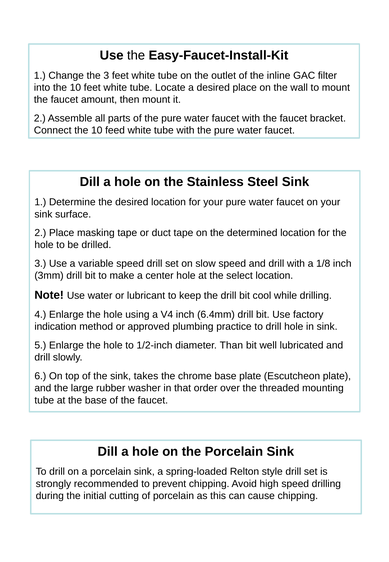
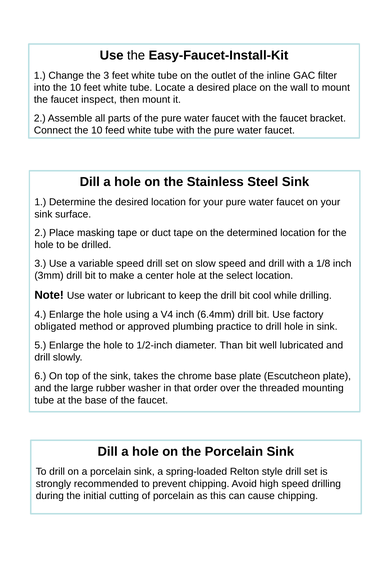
amount: amount -> inspect (99, 100)
indication: indication -> obligated (55, 327)
